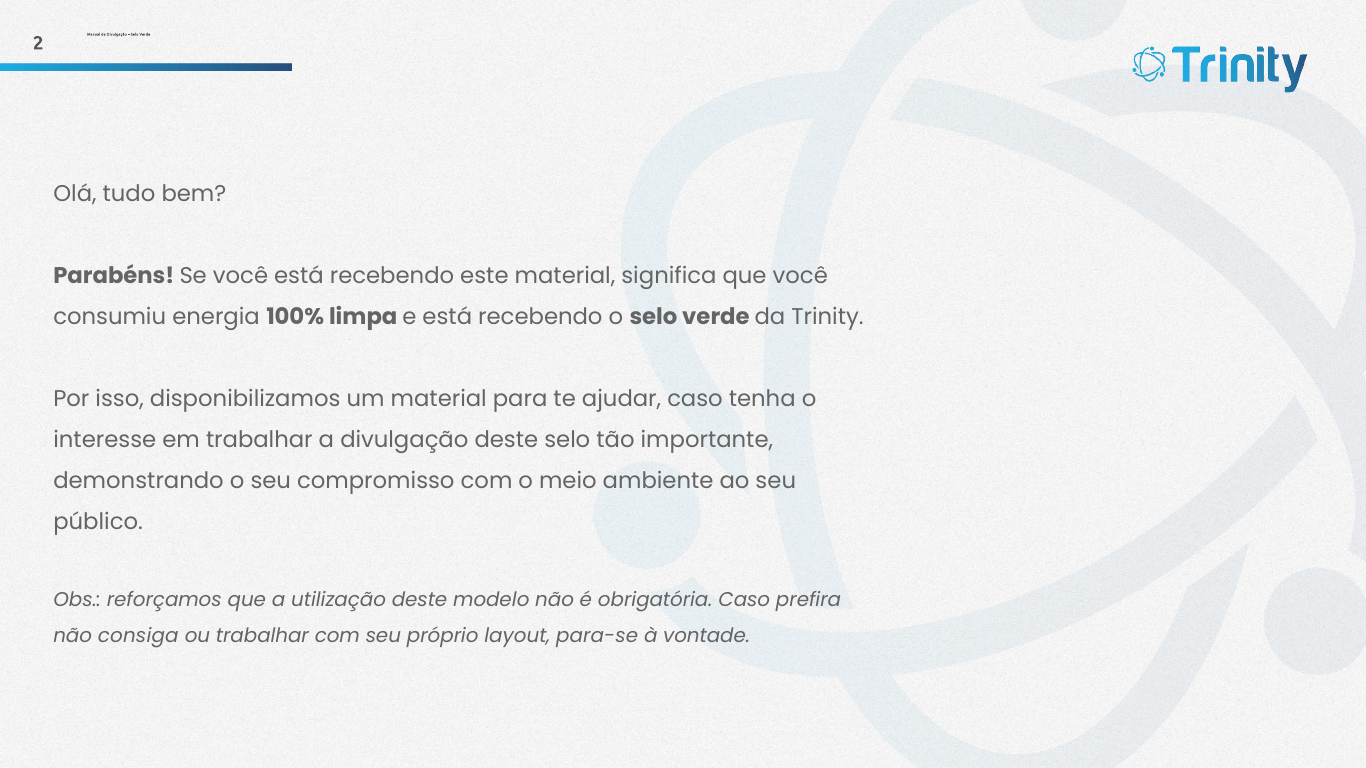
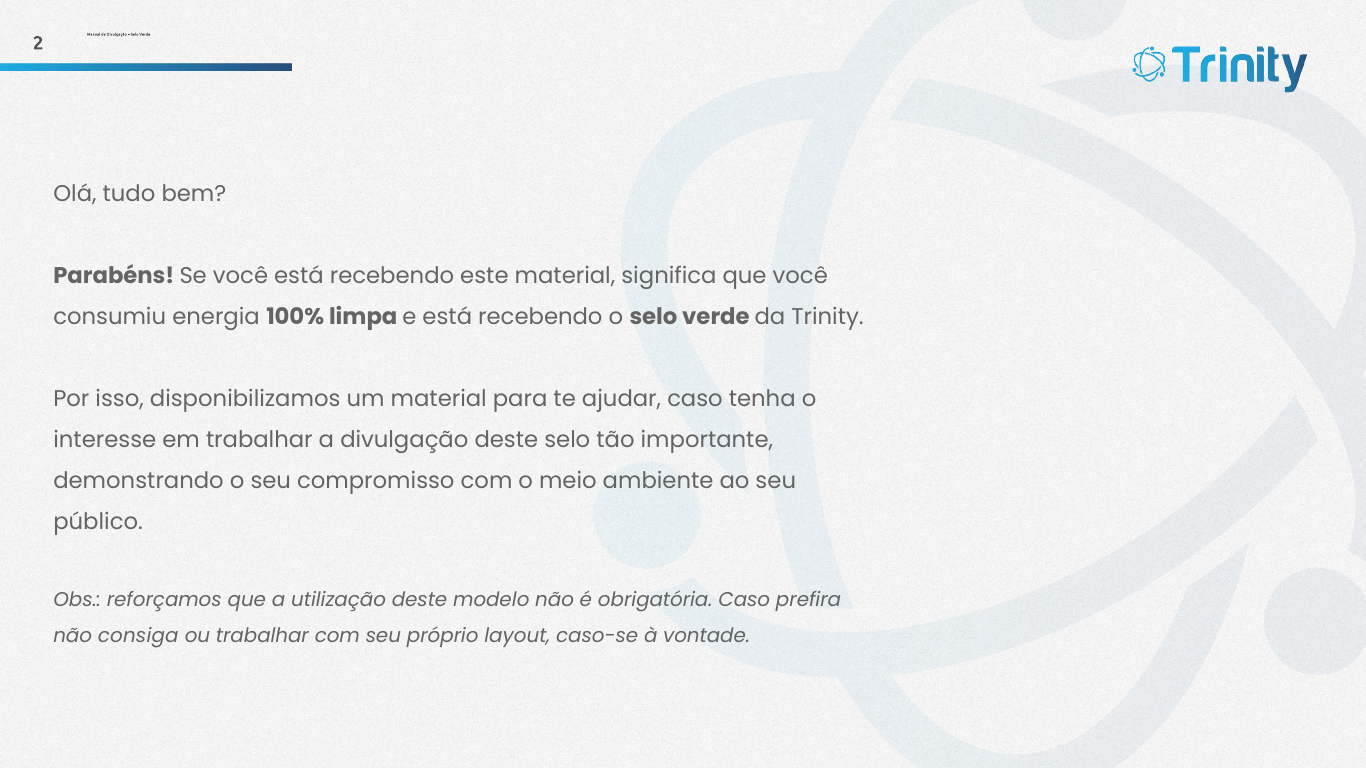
para-se: para-se -> caso-se (597, 636)
